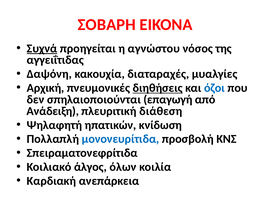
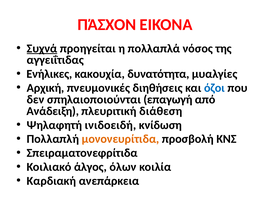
ΣΟΒΑΡΗ: ΣΟΒΑΡΗ -> ΠΆΣΧΟΝ (107, 25)
αγνώστου: αγνώστου -> πολλαπλά (154, 49)
Δαψόνη: Δαψόνη -> Ενήλικες (49, 74)
διαταραχές: διαταραχές -> δυνατότητα (158, 74)
διηθήσεις underline: present -> none (158, 88)
ηπατικών: ηπατικών -> ινιδοειδή (110, 125)
μονονευρίτιδα colour: blue -> orange (120, 139)
